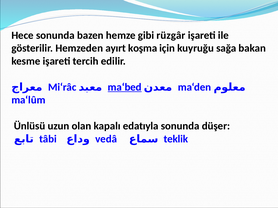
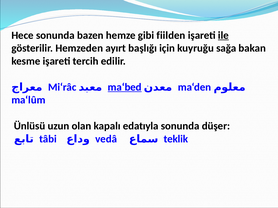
rüzgâr: rüzgâr -> fiilden (171, 35)
ile underline: none -> present (223, 35)
koşma: koşma -> başlığı (143, 48)
